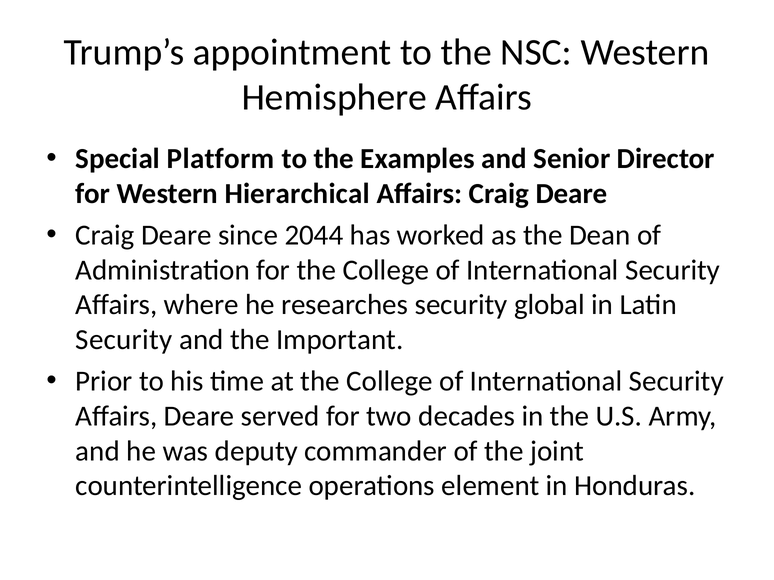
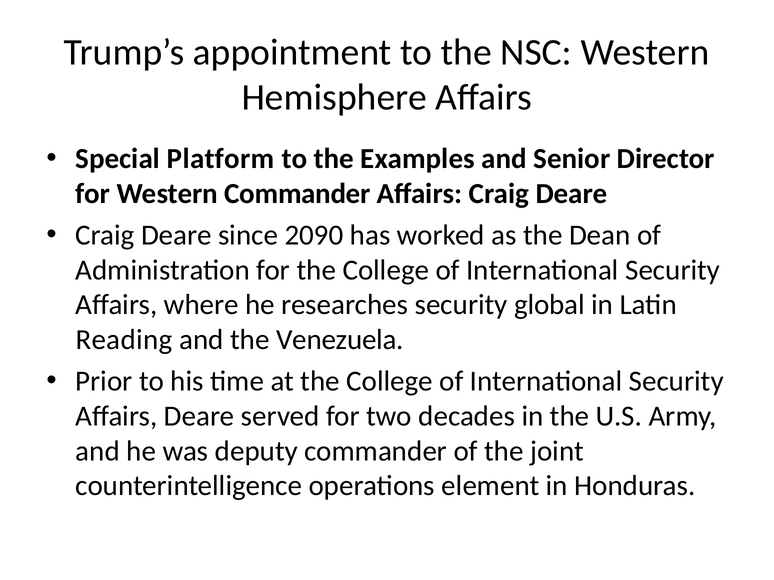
Western Hierarchical: Hierarchical -> Commander (297, 194)
2044: 2044 -> 2090 (314, 235)
Security: Security -> Reading (124, 340)
Important: Important -> Venezuela (340, 340)
